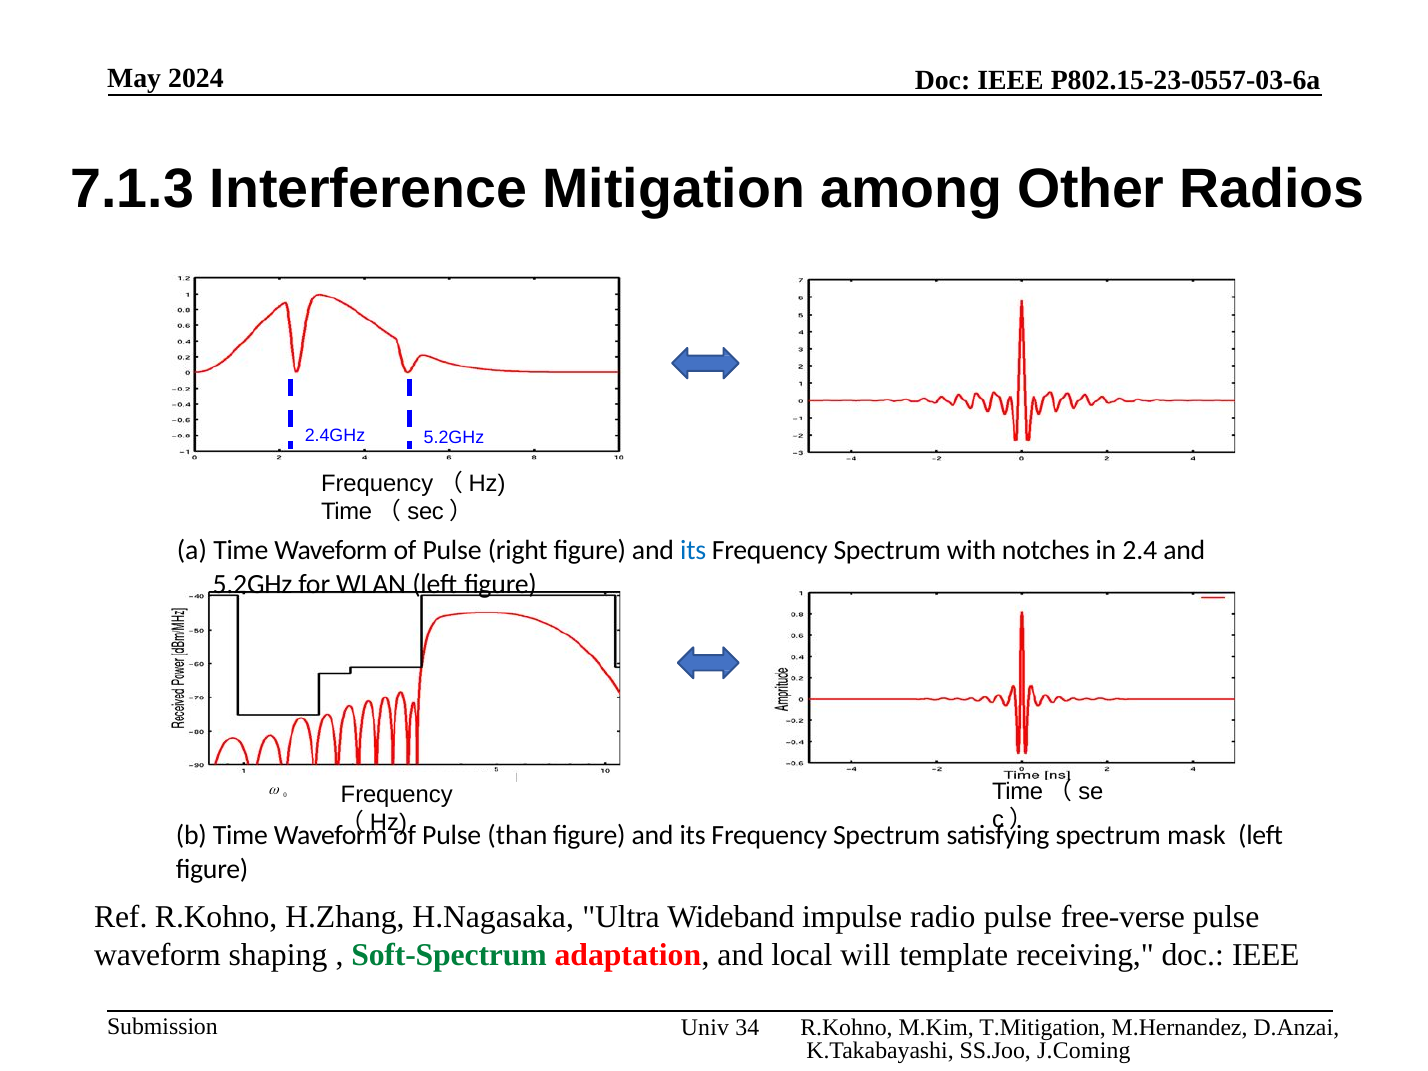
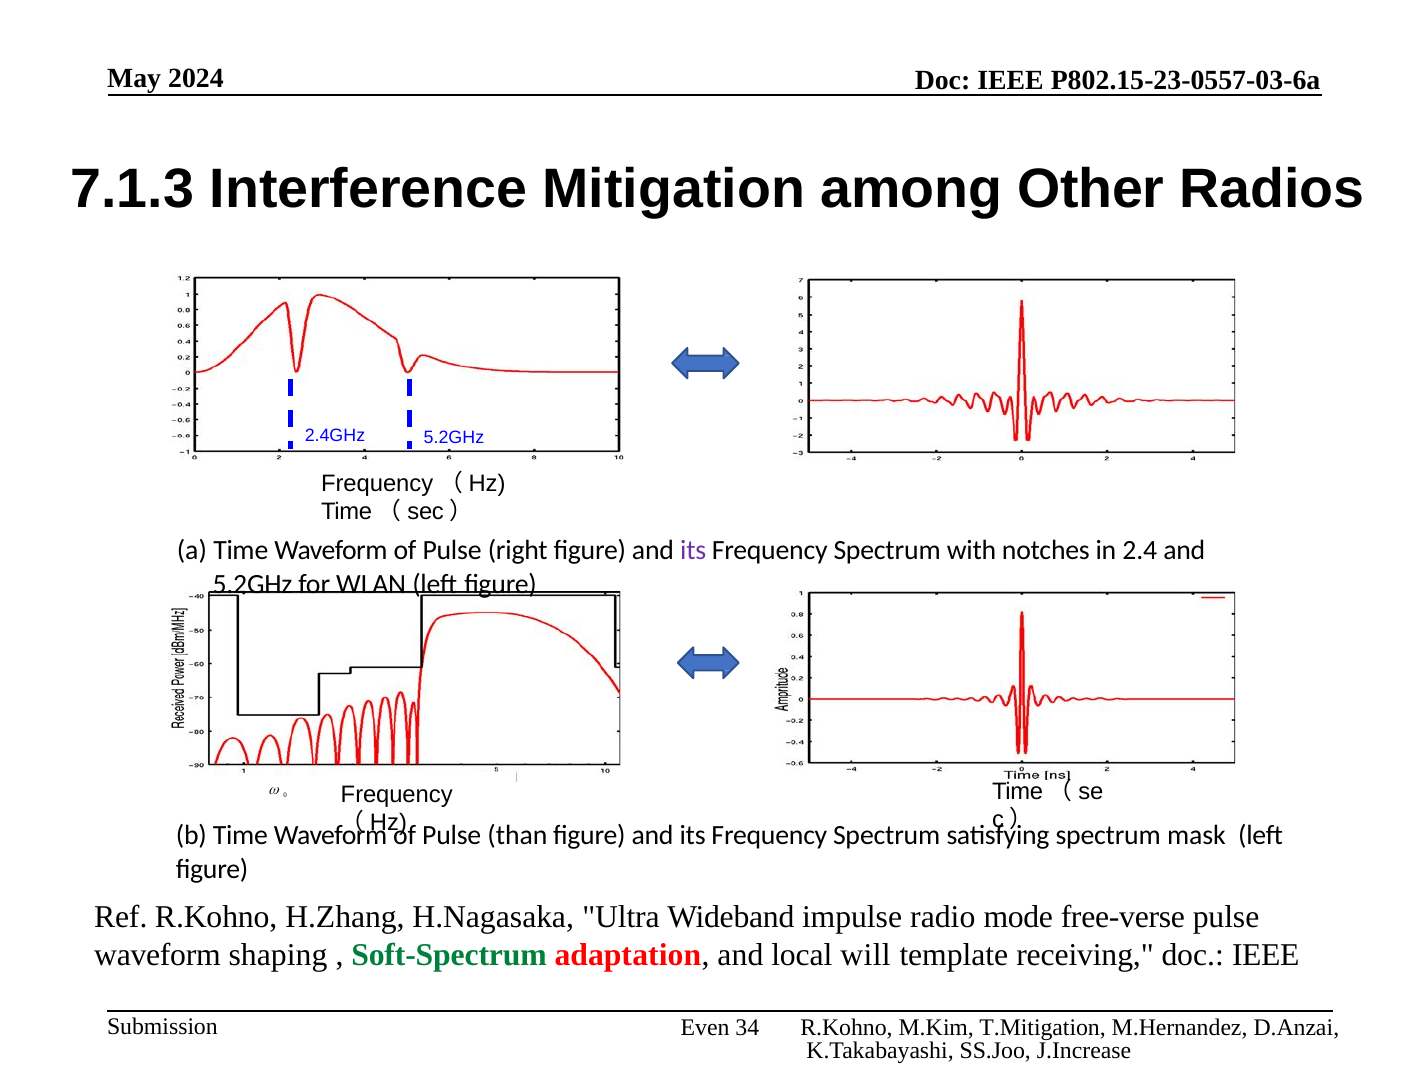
its colour: blue -> purple (693, 551)
radio pulse: pulse -> mode (1018, 917)
Univ: Univ -> Even (705, 1027)
J.Coming: J.Coming -> J.Increase (1084, 1051)
